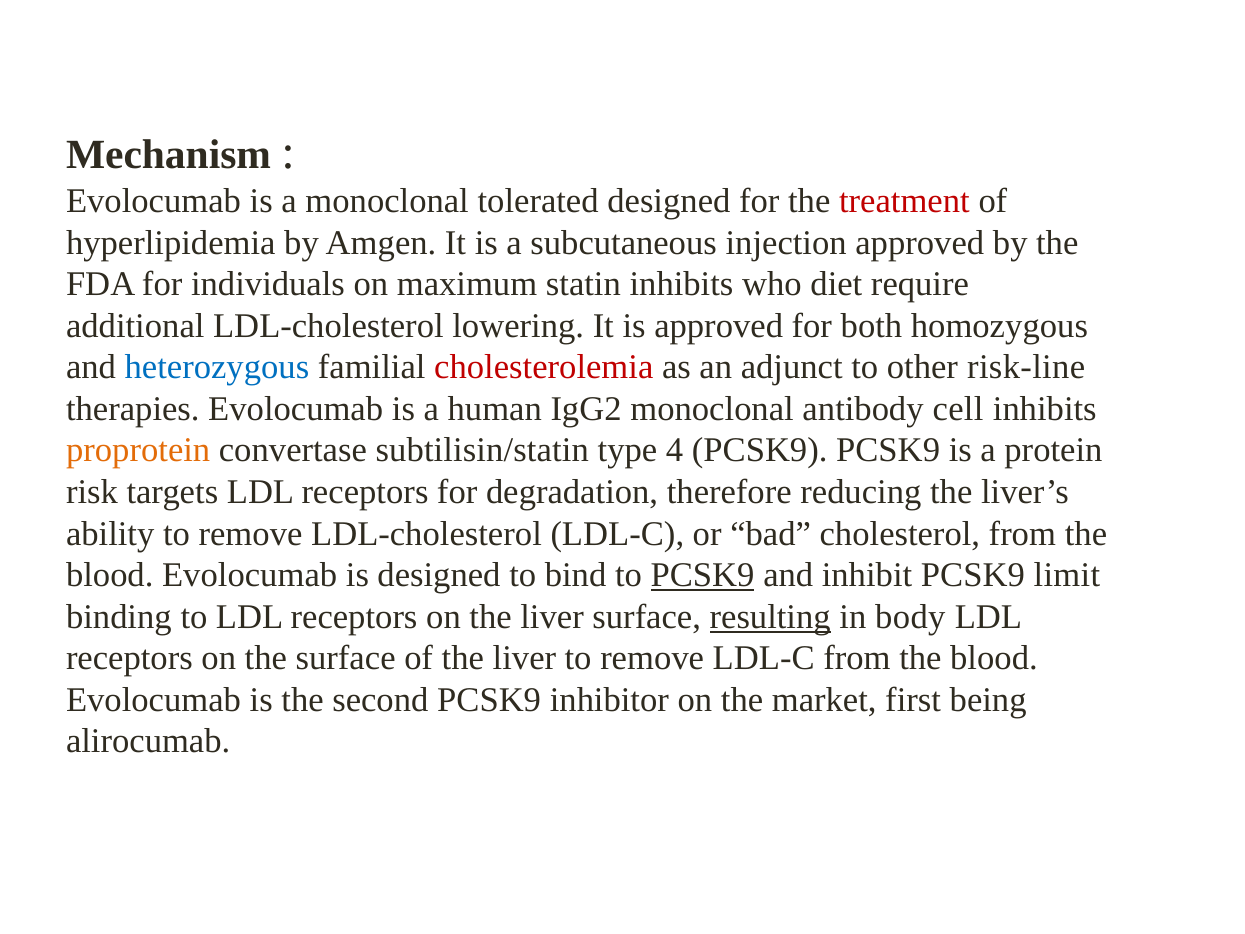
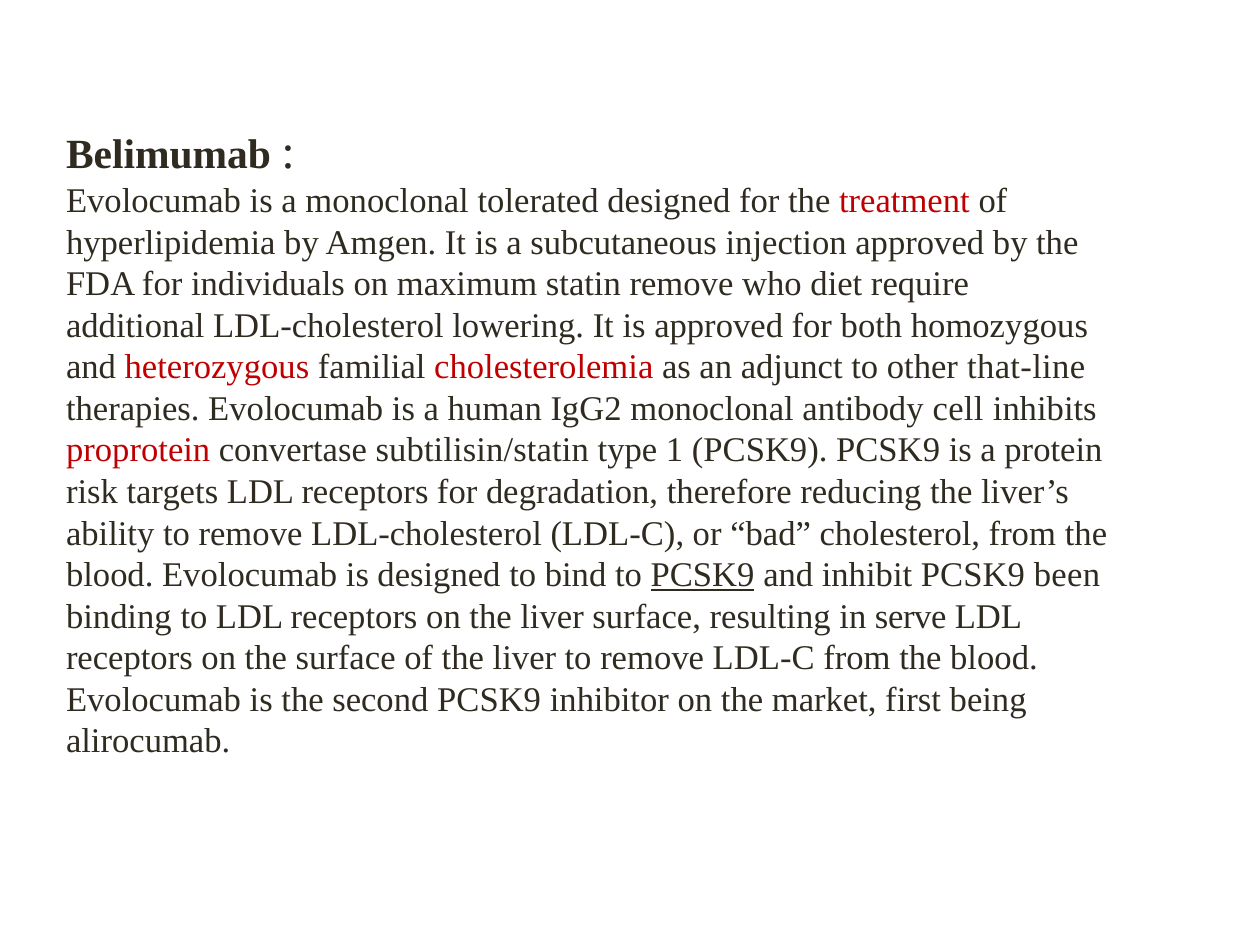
Mechanism: Mechanism -> Belimumab (169, 155)
statin inhibits: inhibits -> remove (681, 284)
heterozygous colour: blue -> red (217, 367)
risk-line: risk-line -> that-line (1026, 367)
proprotein colour: orange -> red (138, 450)
4: 4 -> 1 (675, 450)
limit: limit -> been (1067, 575)
resulting underline: present -> none (770, 617)
body: body -> serve (911, 617)
